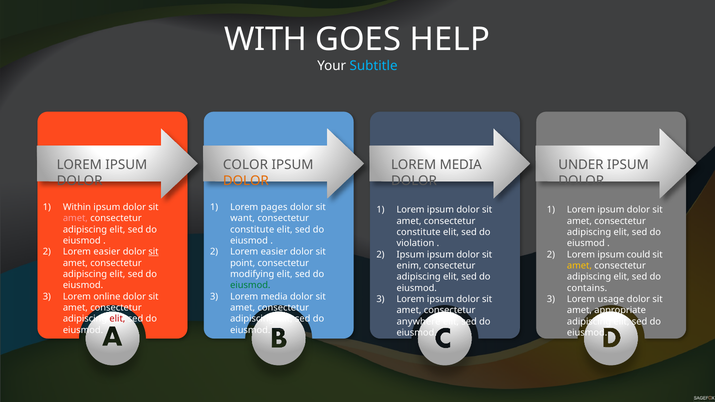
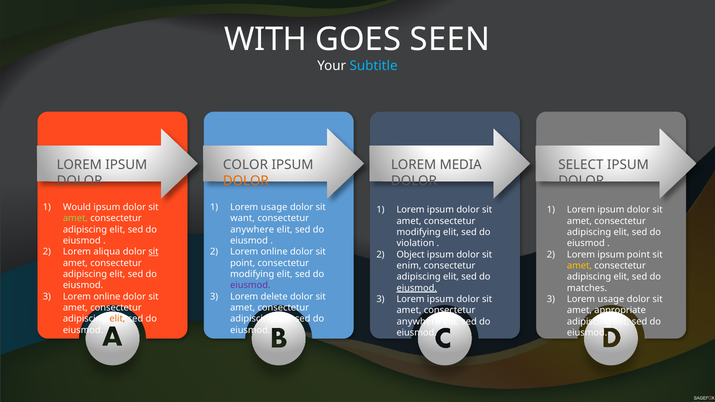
HELP: HELP -> SEEN (450, 40)
UNDER: UNDER -> SELECT (581, 165)
Within: Within -> Would (77, 207)
pages: pages -> usage (274, 207)
amet colour: pink -> light green (75, 218)
constitute: constitute -> anywhere (252, 230)
constitute: constitute -> modifying (419, 232)
easier: easier -> aliqua (107, 252)
easier: easier -> online (274, 252)
Ipsum: Ipsum -> Object (411, 255)
ipsum could: could -> point (638, 255)
eiusmod colour: green -> purple (250, 286)
eiusmod underline: none -> present (417, 288)
contains: contains -> matches (587, 288)
media: media -> delete (274, 297)
elit colour: red -> orange (117, 319)
